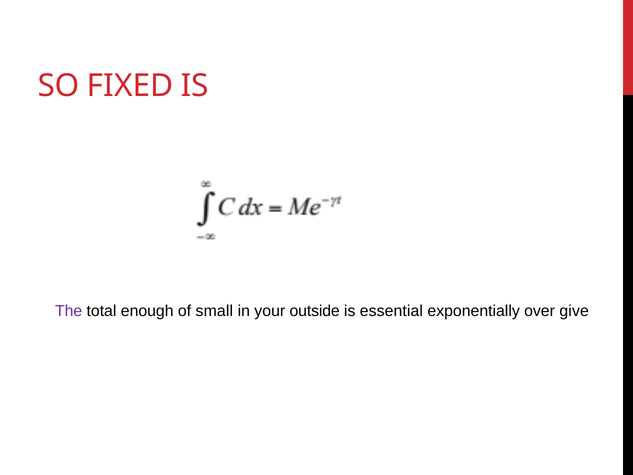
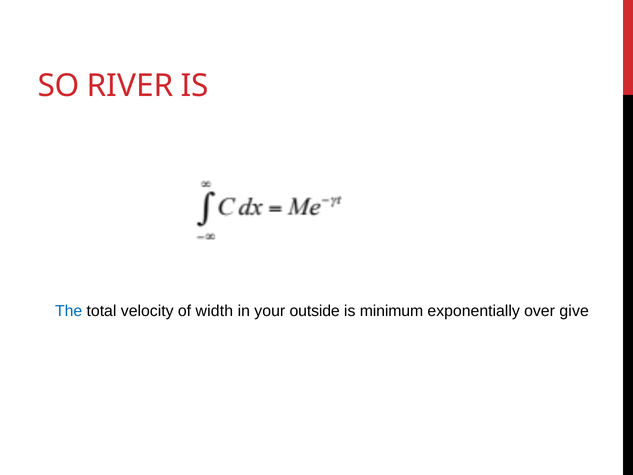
FIXED: FIXED -> RIVER (130, 86)
The colour: purple -> blue (69, 311)
enough: enough -> velocity (147, 311)
small: small -> width (214, 311)
essential: essential -> minimum (391, 311)
